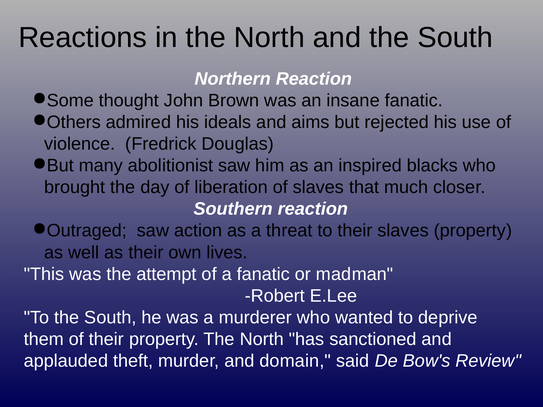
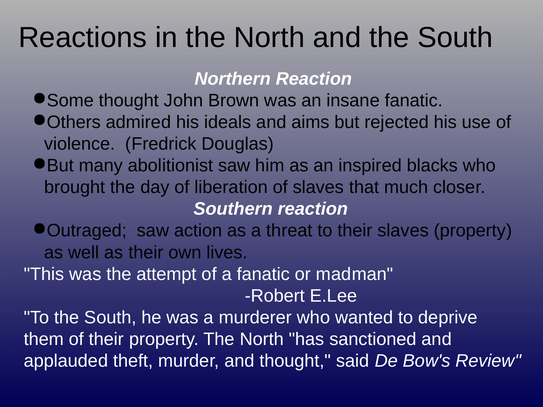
and domain: domain -> thought (295, 361)
